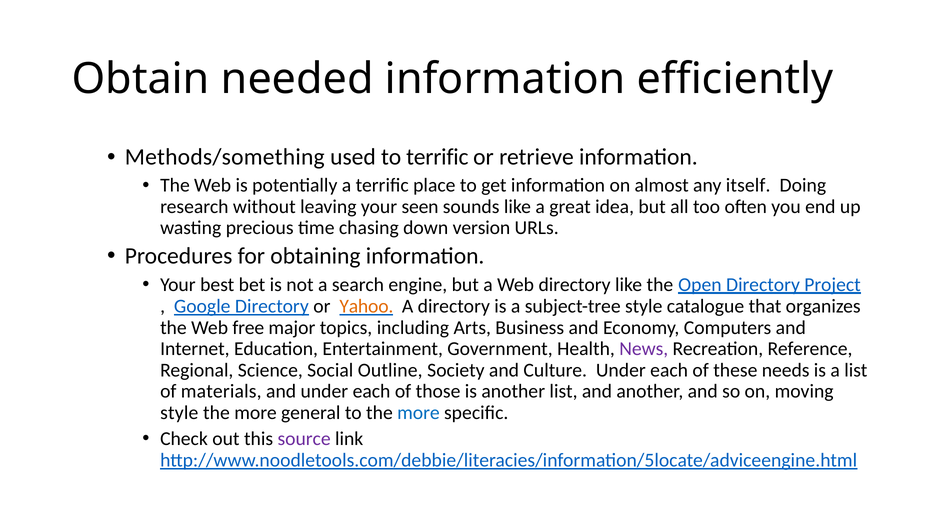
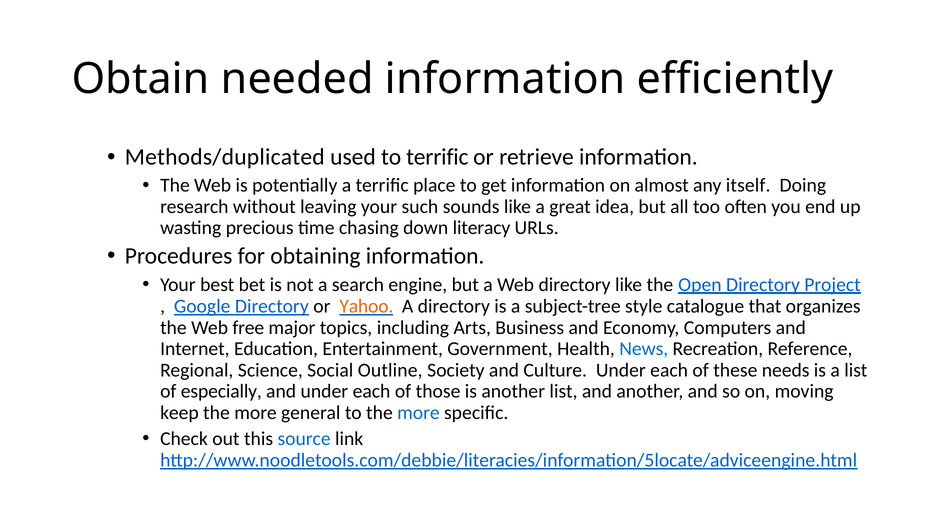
Methods/something: Methods/something -> Methods/duplicated (225, 157)
seen: seen -> such (420, 207)
version: version -> literacy (481, 228)
News colour: purple -> blue (644, 349)
materials: materials -> especially (221, 391)
style: style -> keep (179, 412)
source colour: purple -> blue (304, 439)
